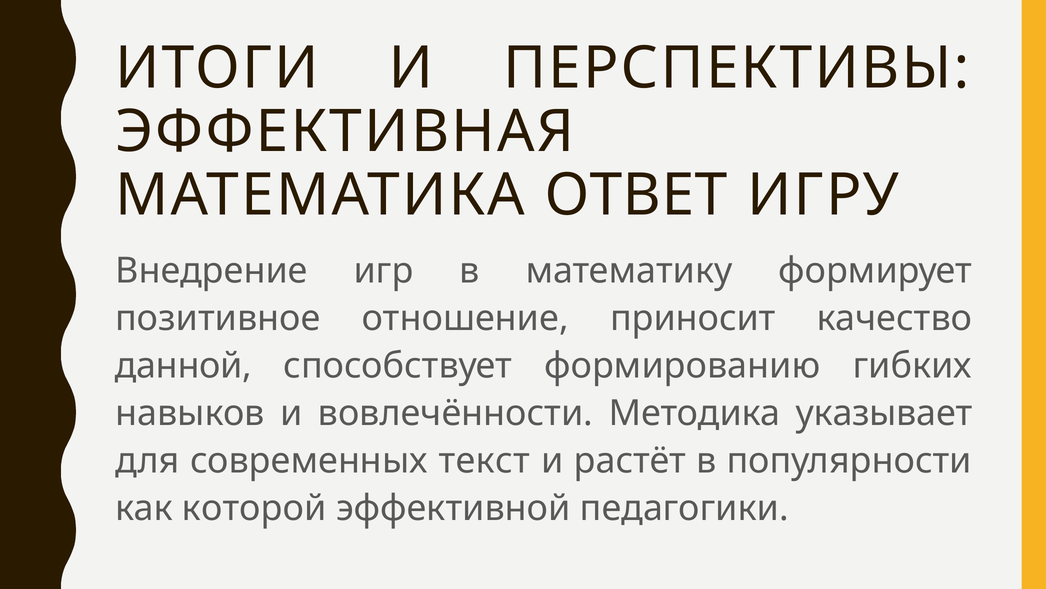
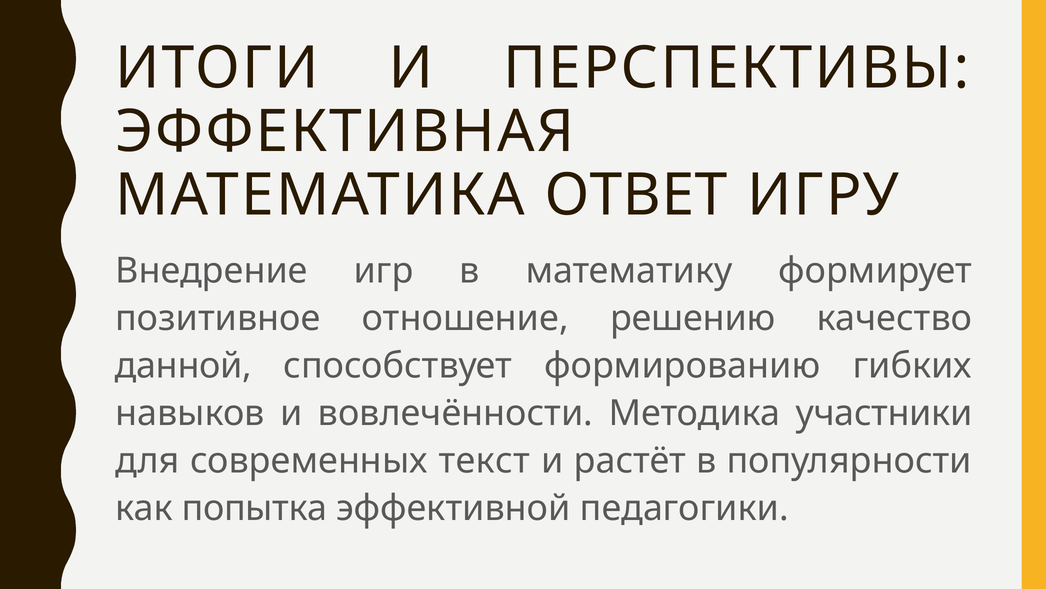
приносит: приносит -> решению (693, 318)
указывает: указывает -> участники (884, 413)
которой: которой -> попытка (255, 508)
